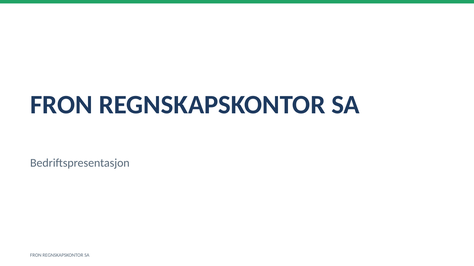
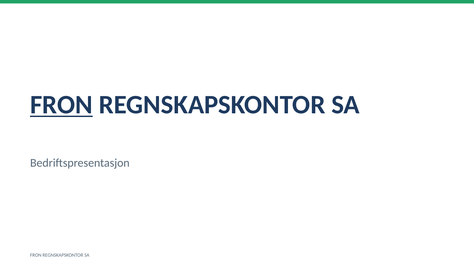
FRON underline: none -> present (61, 105)
